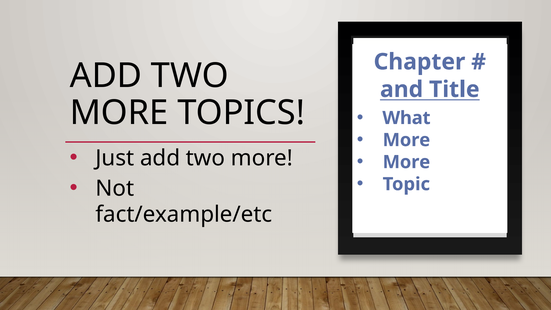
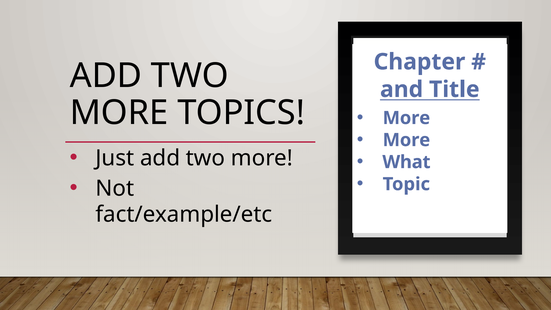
What: What -> More (406, 118)
More: More -> What (406, 162)
